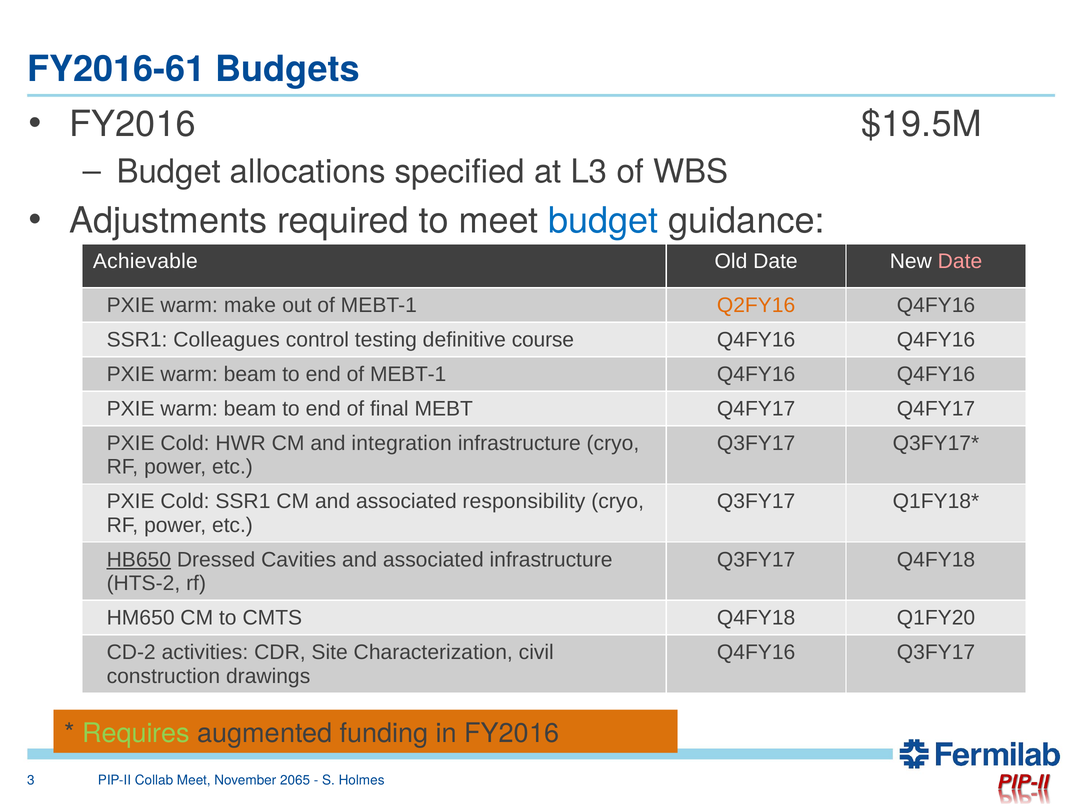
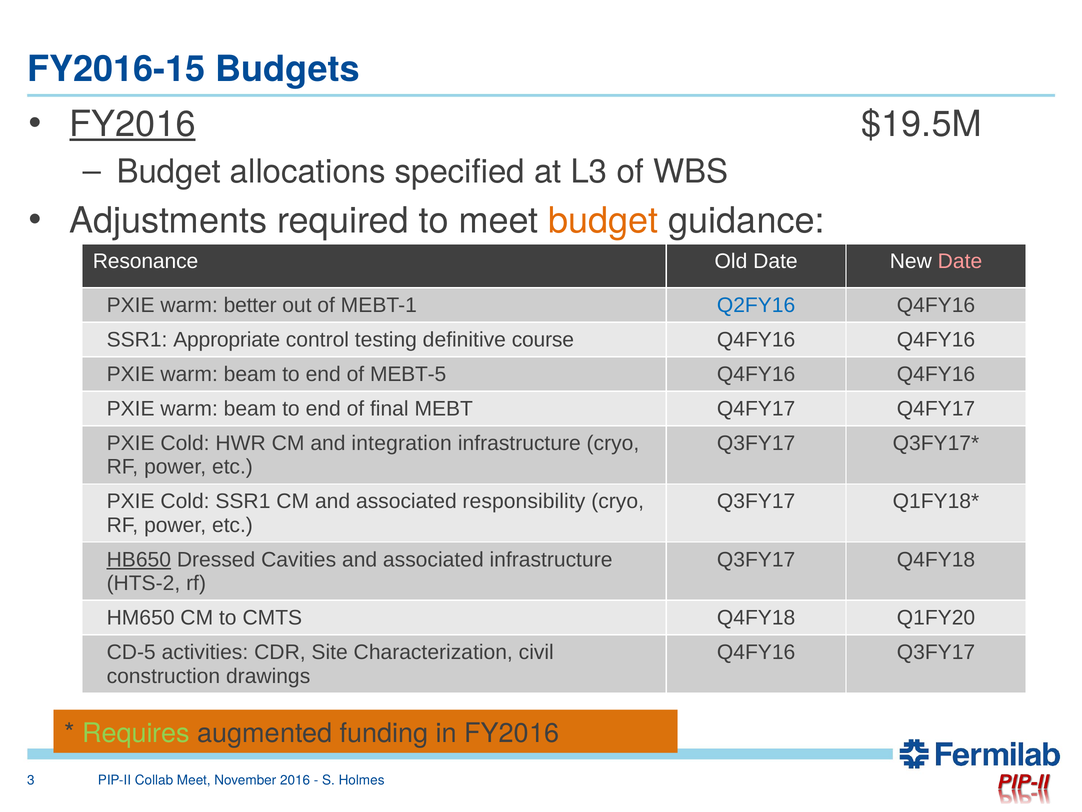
FY2016-61: FY2016-61 -> FY2016-15 (116, 69)
FY2016 underline: none -> present (132, 124)
budget colour: blue -> orange (603, 221)
Achievable: Achievable -> Resonance (146, 261)
make: make -> better (250, 305)
Q2FY16 colour: orange -> blue (756, 305)
Colleagues: Colleagues -> Appropriate (227, 340)
end of MEBT-1: MEBT-1 -> MEBT-5 (408, 374)
CD-2: CD-2 -> CD-5 (131, 652)
2065: 2065 -> 2016 (295, 780)
